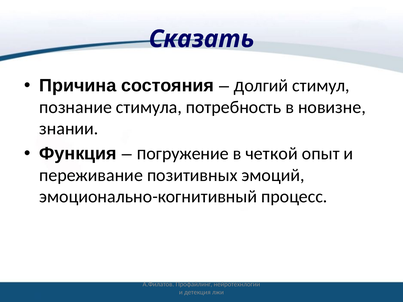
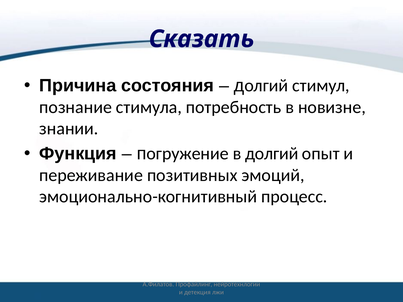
в четкой: четкой -> долгий (272, 154)
